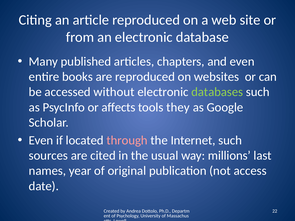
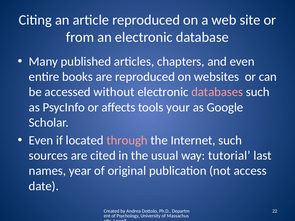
databases colour: light green -> pink (217, 92)
they: they -> your (178, 107)
millions: millions -> tutorial (229, 156)
